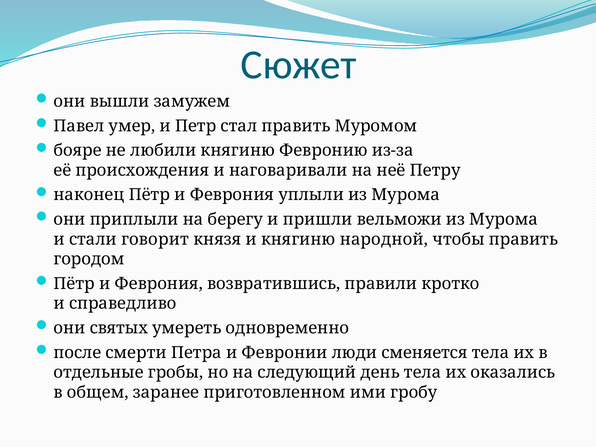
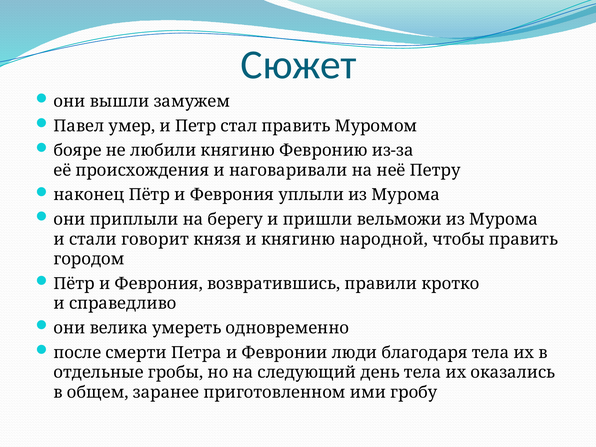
святых: святых -> велика (119, 328)
сменяется: сменяется -> благодаря (424, 353)
